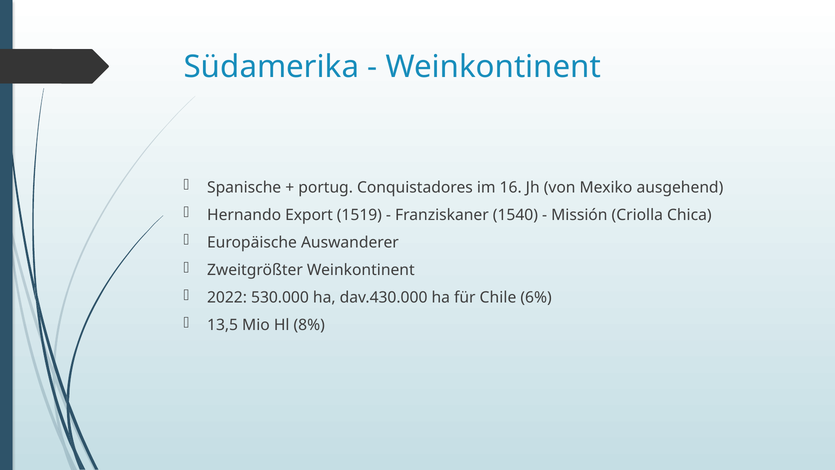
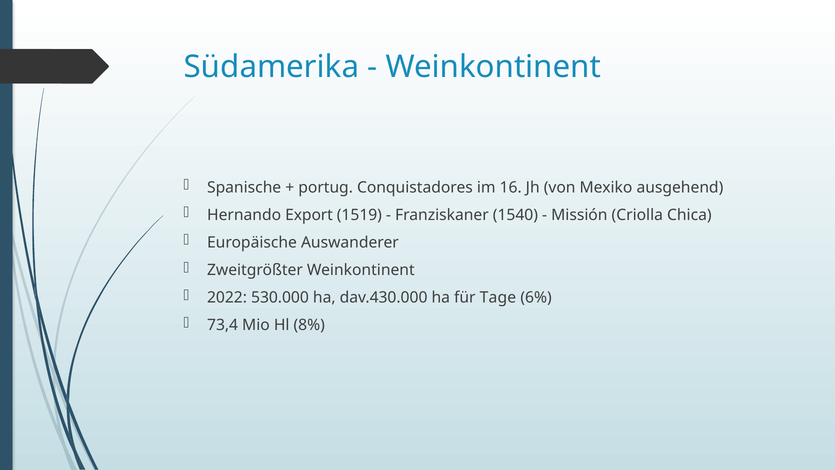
Chile: Chile -> Tage (498, 297)
13,5: 13,5 -> 73,4 (223, 325)
